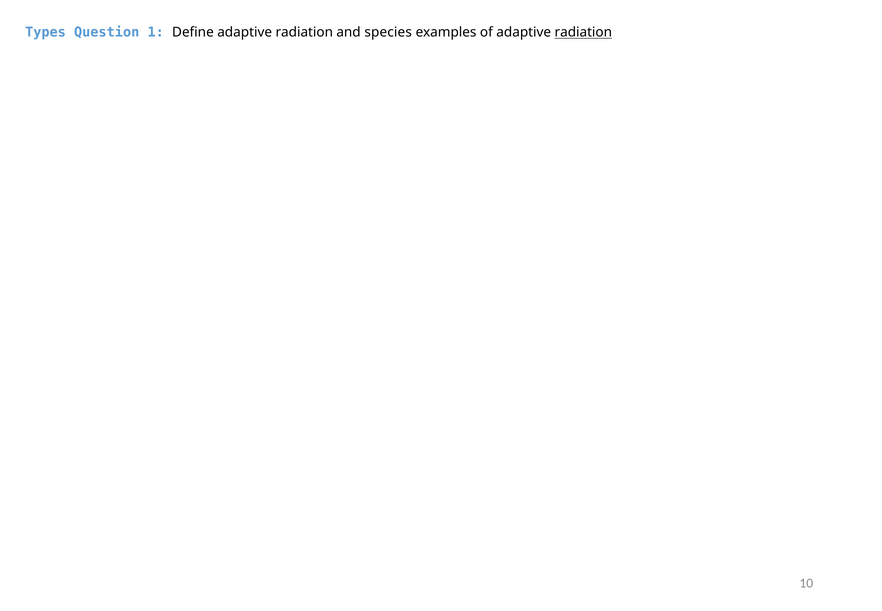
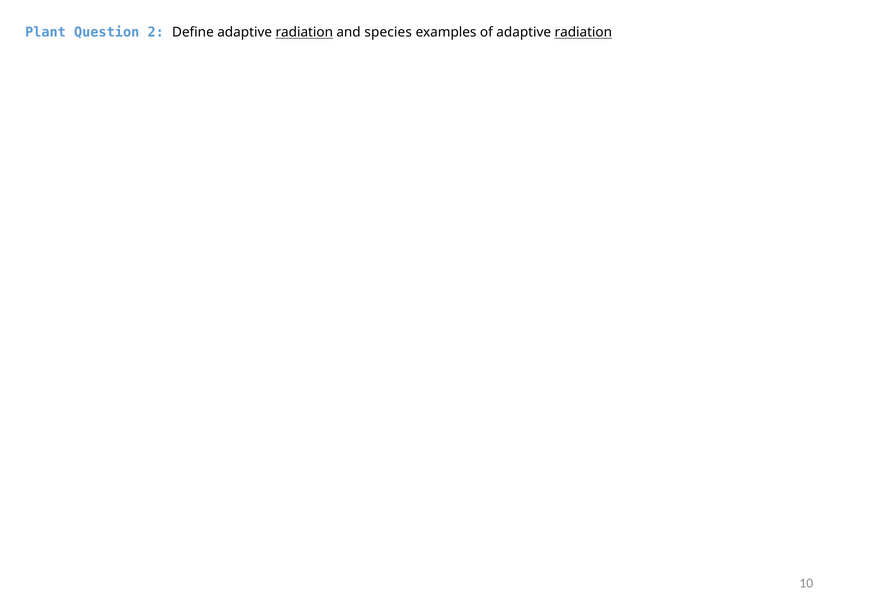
Types: Types -> Plant (46, 32)
1: 1 -> 2 (156, 32)
radiation underline: none -> present (304, 32)
